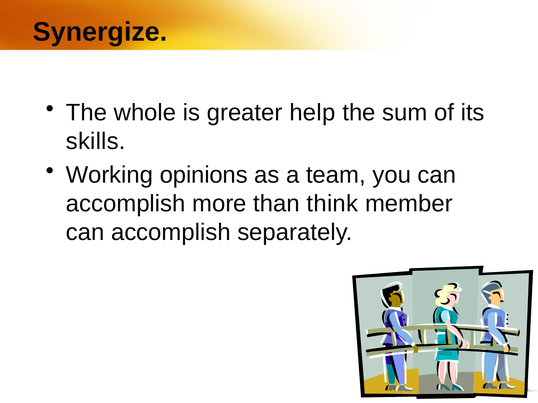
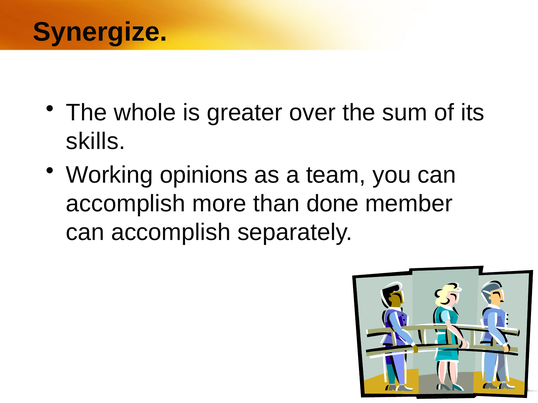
help: help -> over (312, 113)
think: think -> done (333, 204)
